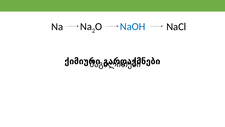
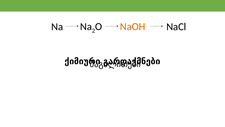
NaOH colour: blue -> orange (133, 27)
